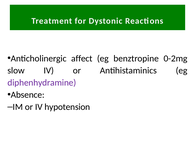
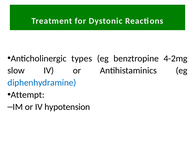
affect: affect -> types (82, 59)
0-2mg: 0-2mg -> 4-2mg (175, 59)
diphenhydramine colour: purple -> blue (42, 83)
Absence: Absence -> Attempt (28, 95)
